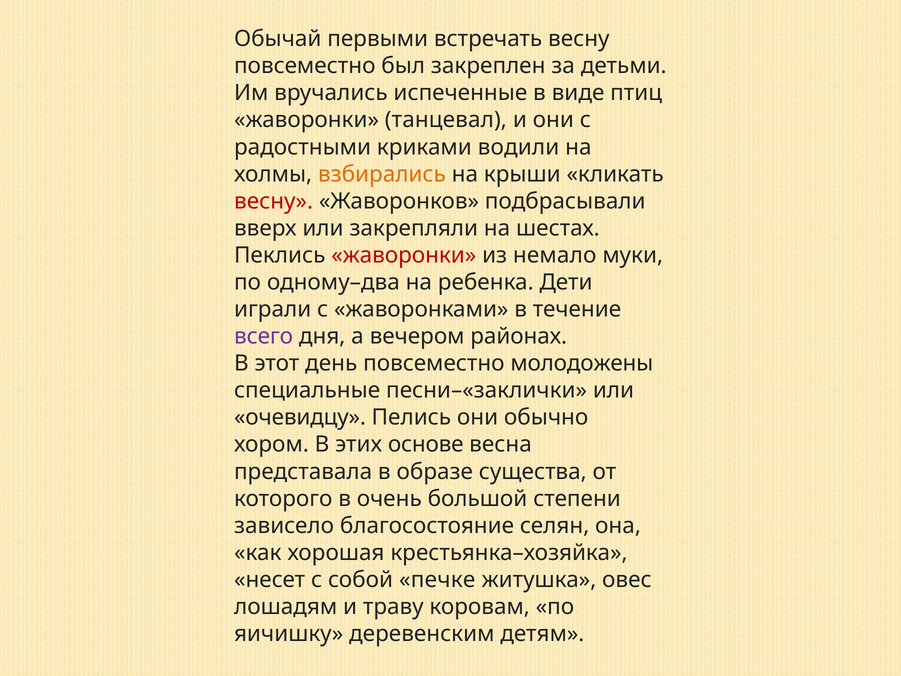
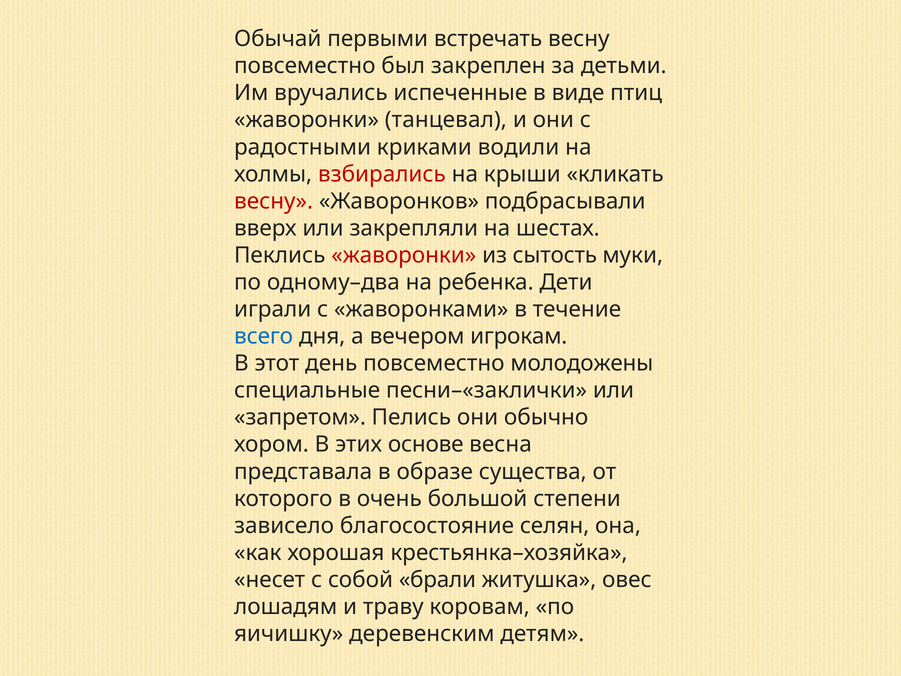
взбирались colour: orange -> red (382, 174)
немало: немало -> сытость (555, 255)
всего colour: purple -> blue (264, 336)
районах: районах -> игрокам (519, 336)
очевидцу: очевидцу -> запретом (300, 417)
печке: печке -> брали (437, 580)
